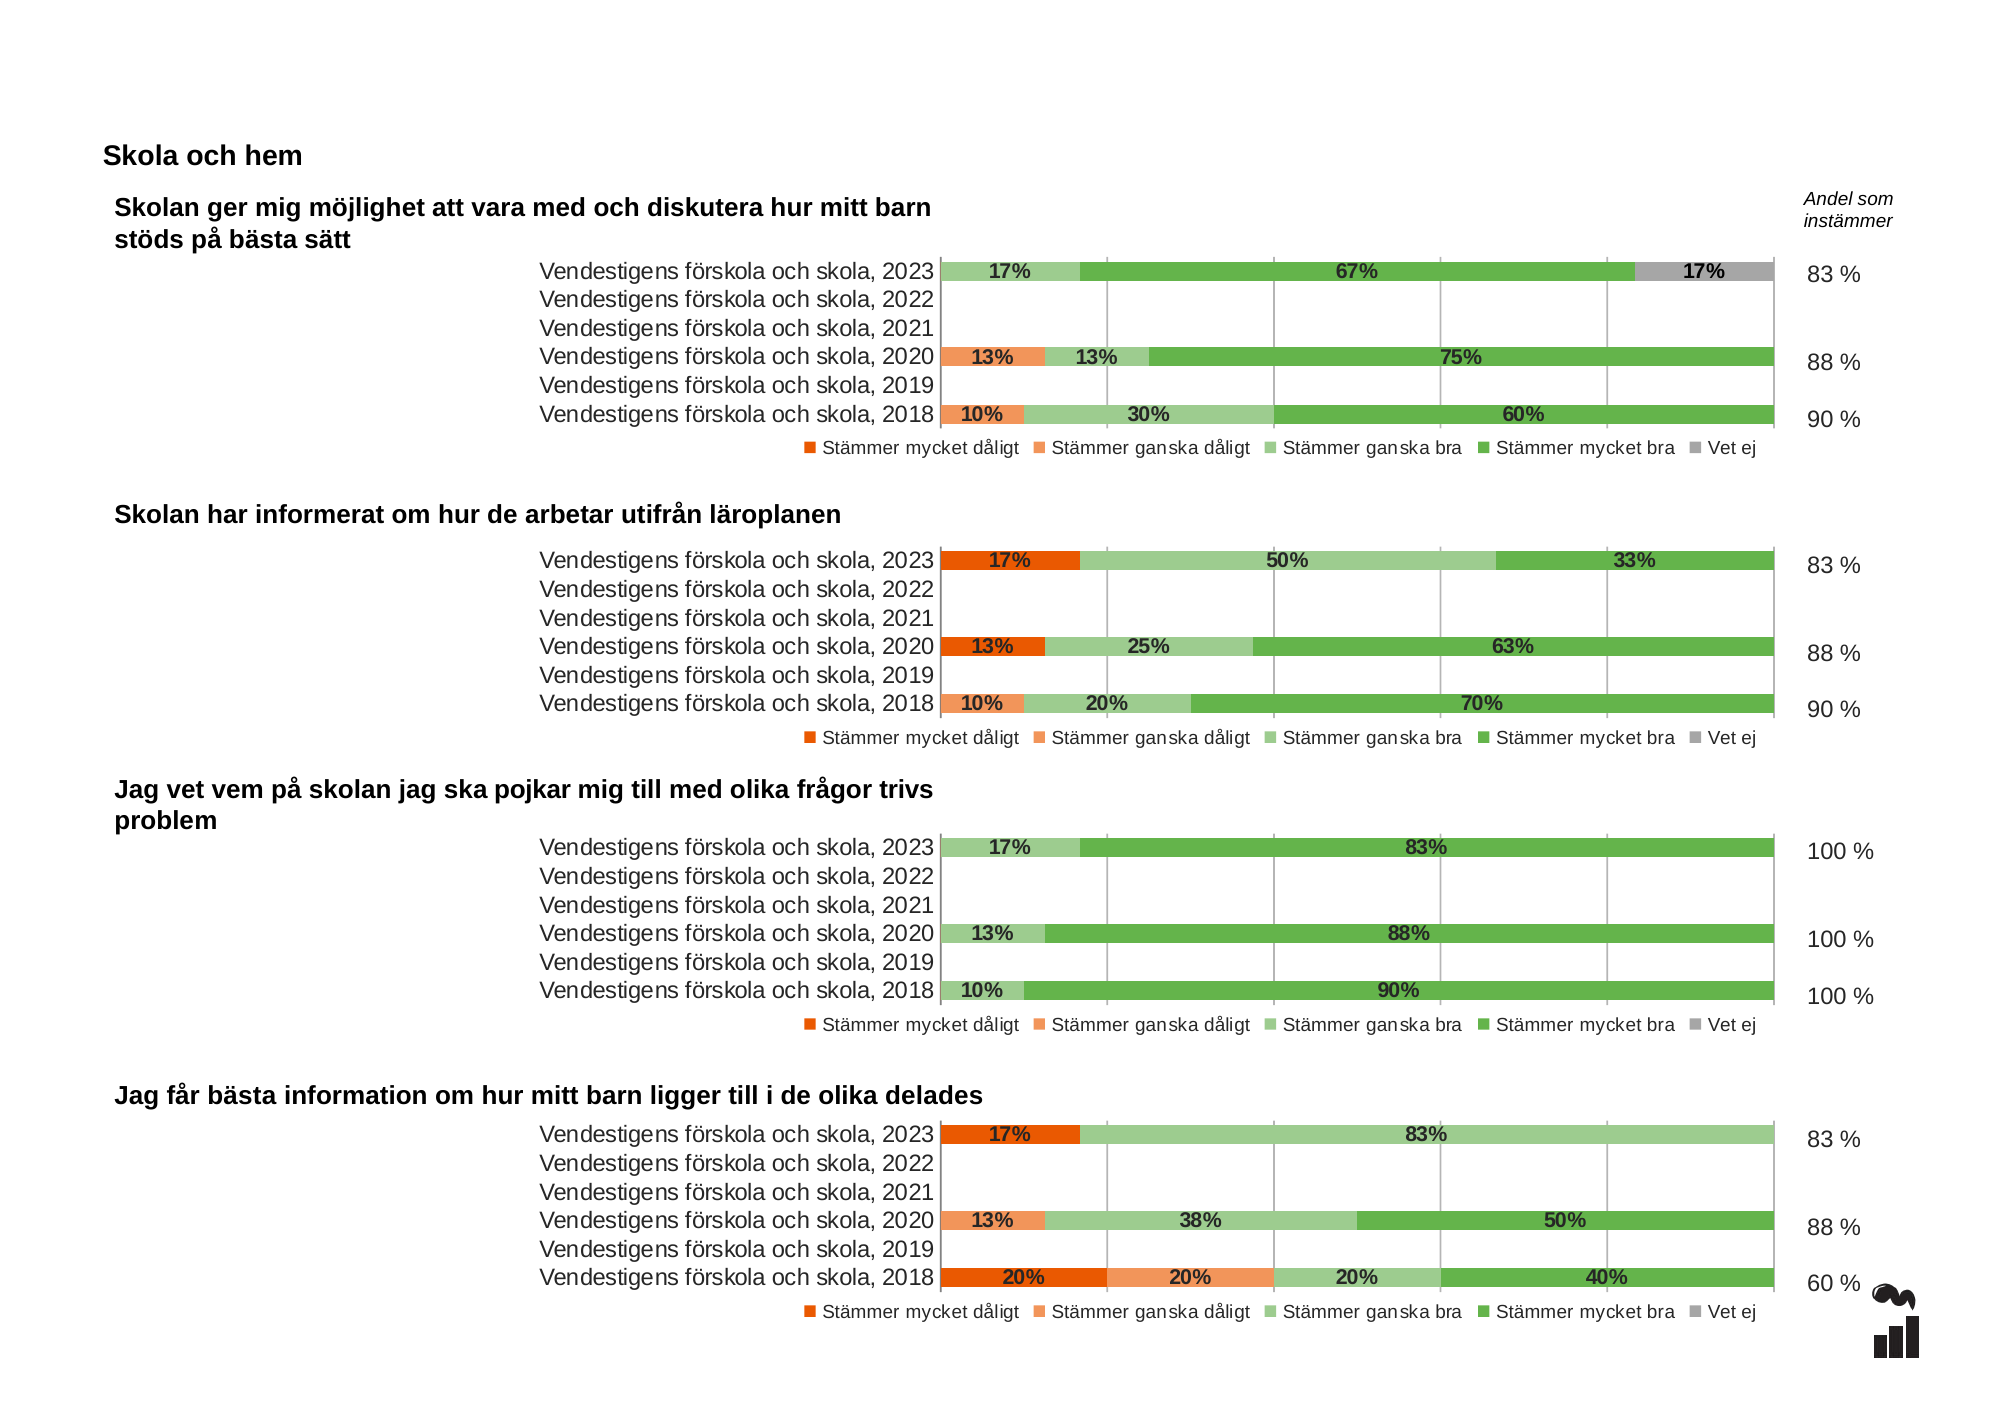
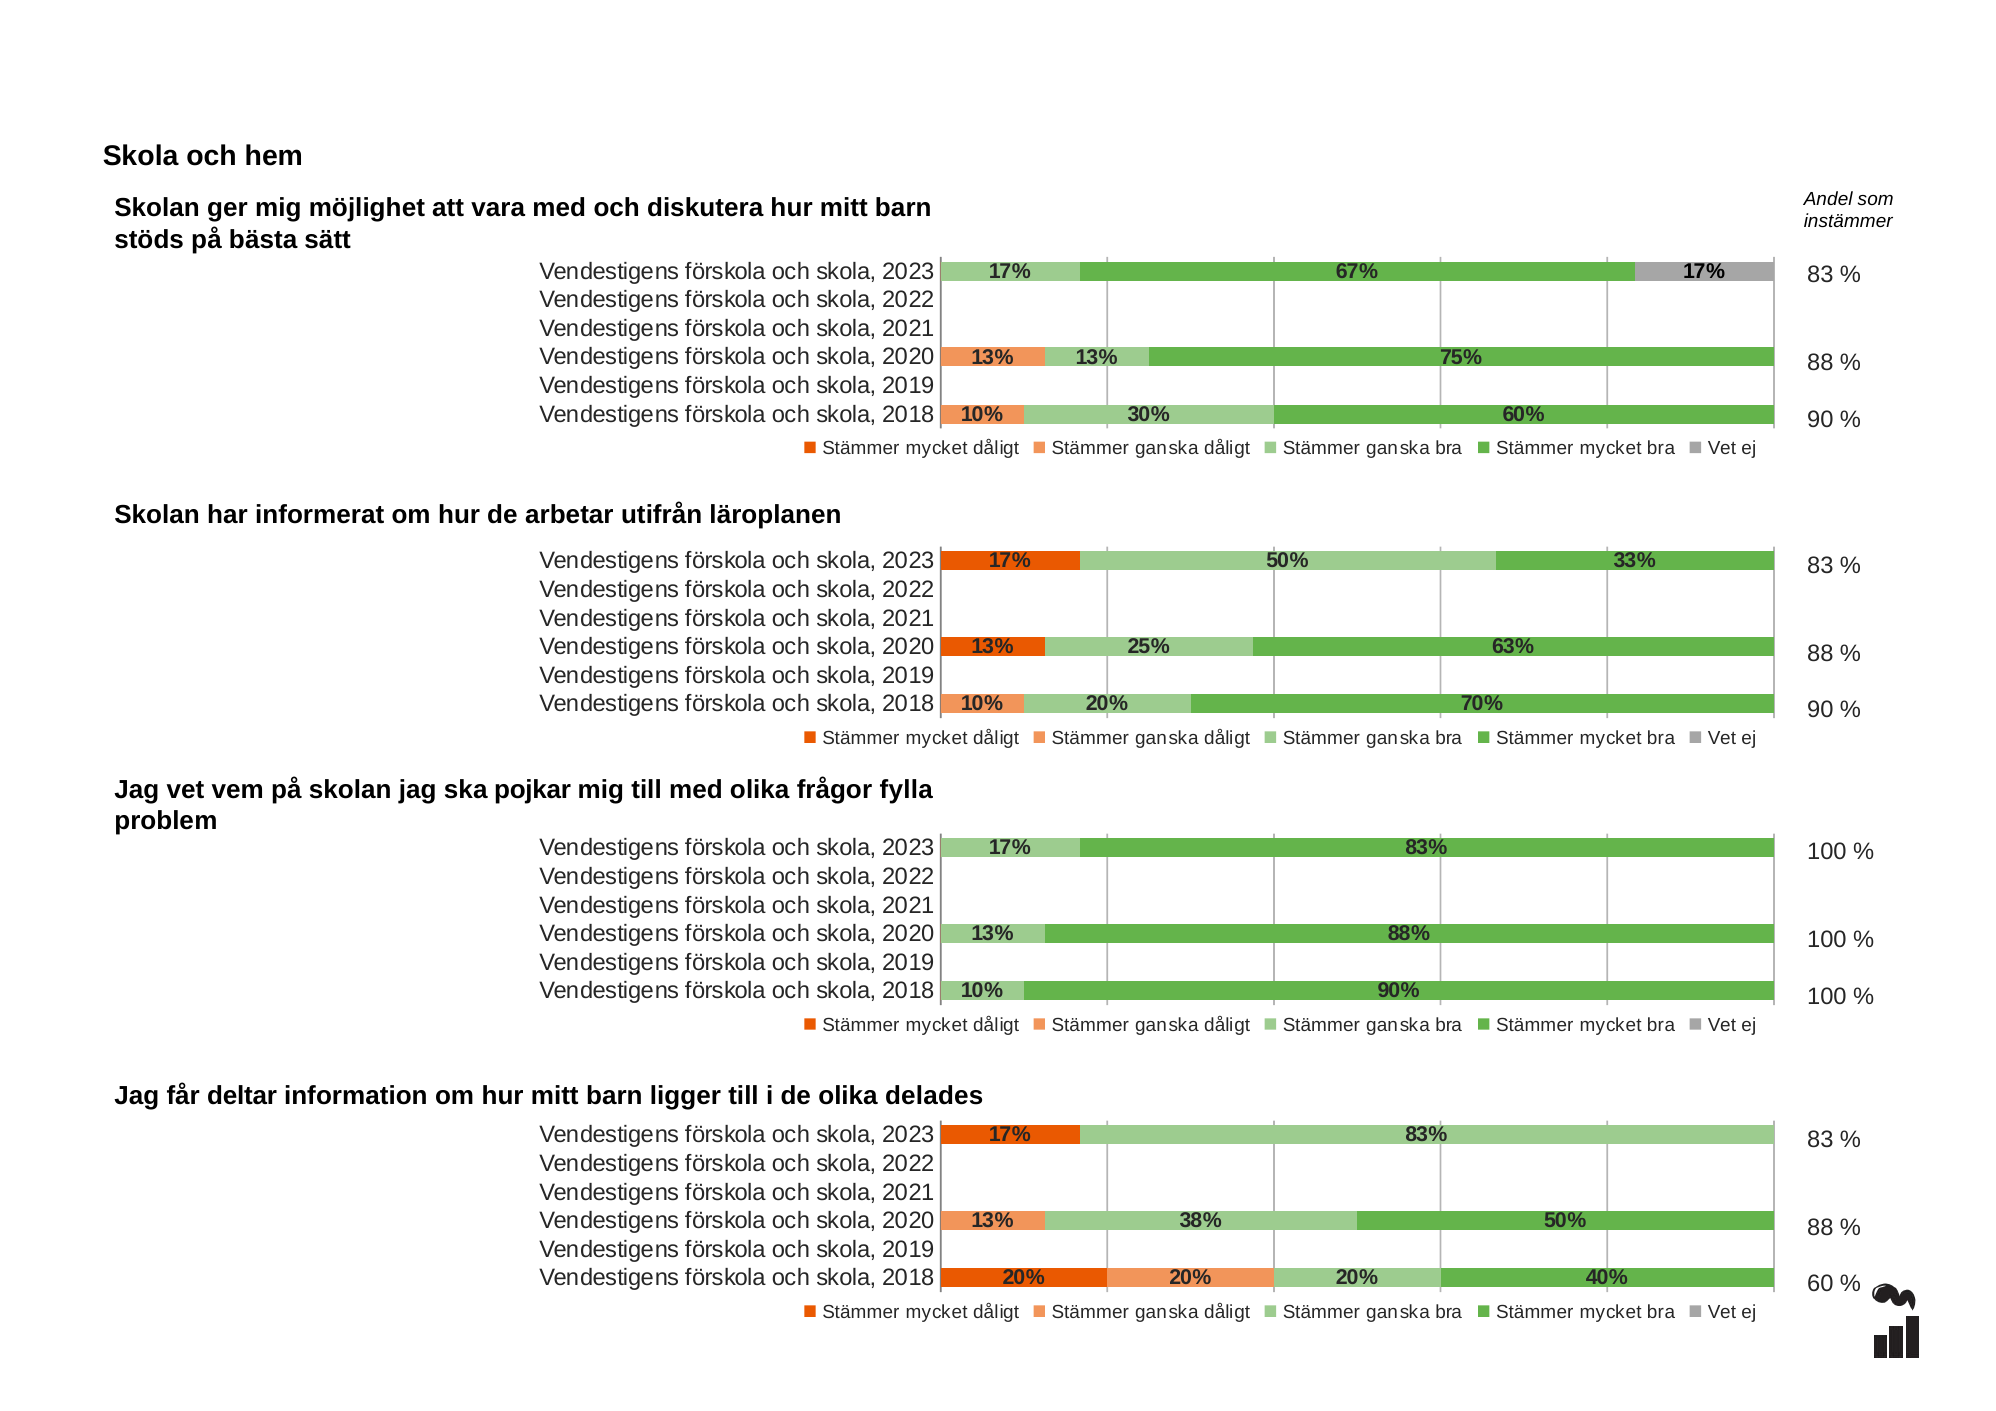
trivs: trivs -> fylla (906, 790)
får bästa: bästa -> deltar (242, 1096)
